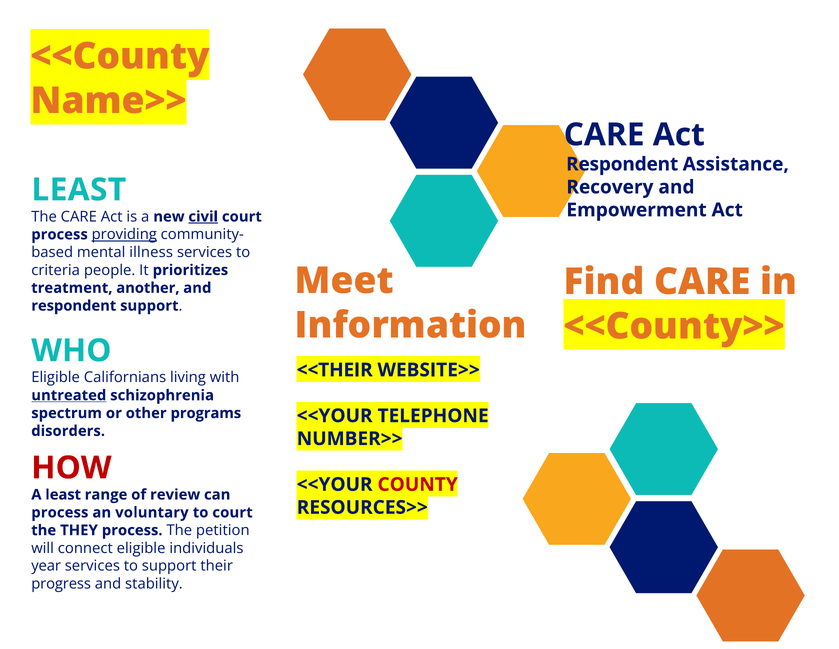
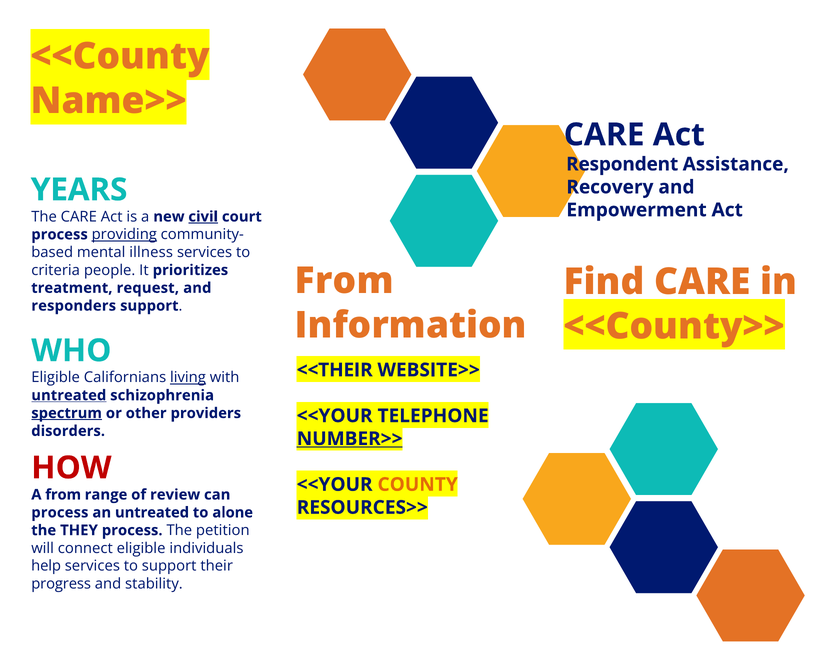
LEAST: LEAST -> YEARS (79, 190)
Meet: Meet -> From (344, 281)
another: another -> request (148, 288)
respondent: respondent -> responders (74, 305)
living underline: none -> present (188, 377)
spectrum underline: none -> present (67, 413)
programs: programs -> providers (206, 413)
NUMBER>> underline: none -> present (350, 438)
COUNTY colour: red -> orange (418, 484)
A least: least -> from (63, 494)
an voluntary: voluntary -> untreated (152, 512)
to court: court -> alone (233, 512)
year: year -> help (46, 565)
